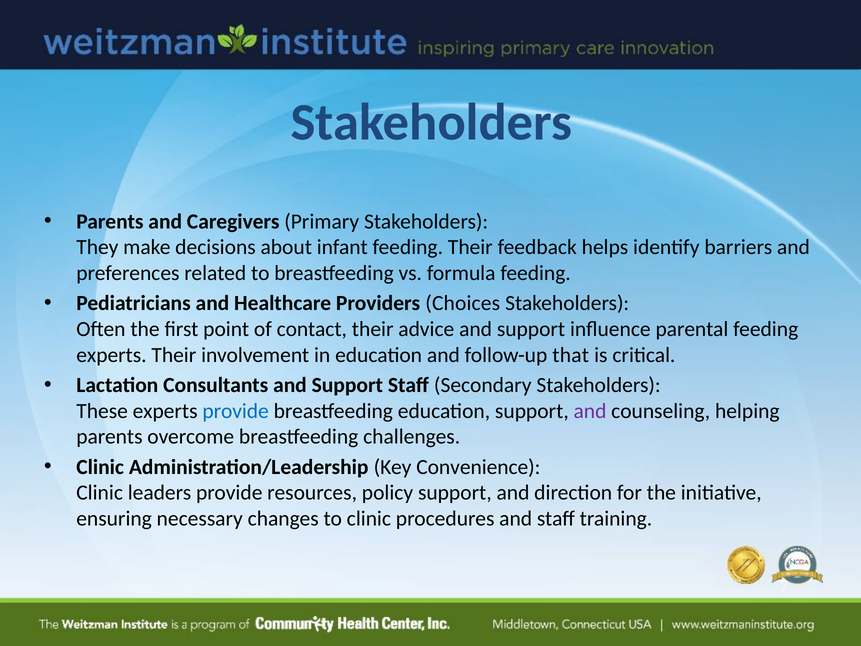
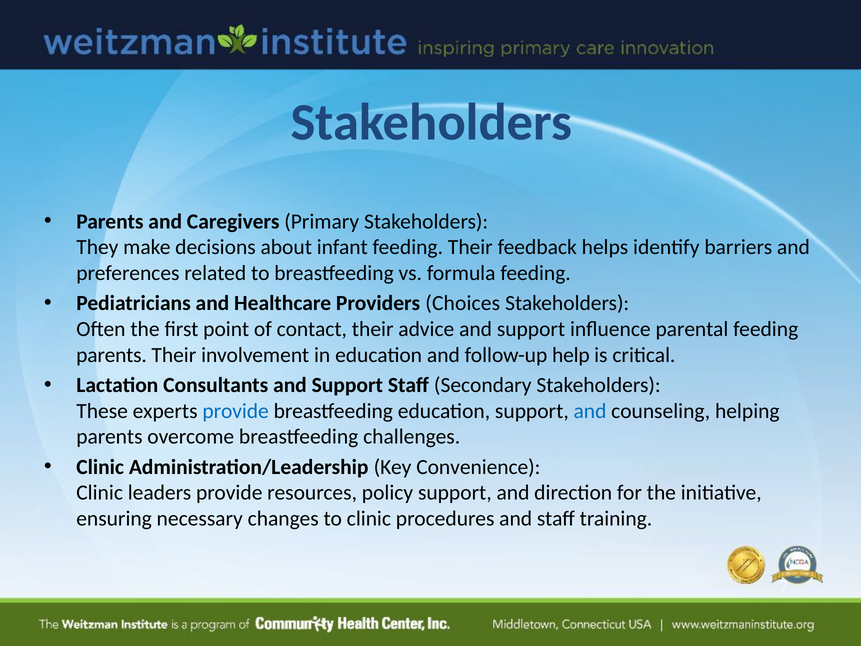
experts: experts -> parents (112, 355)
that: that -> help (571, 355)
and colour: purple -> blue (590, 411)
